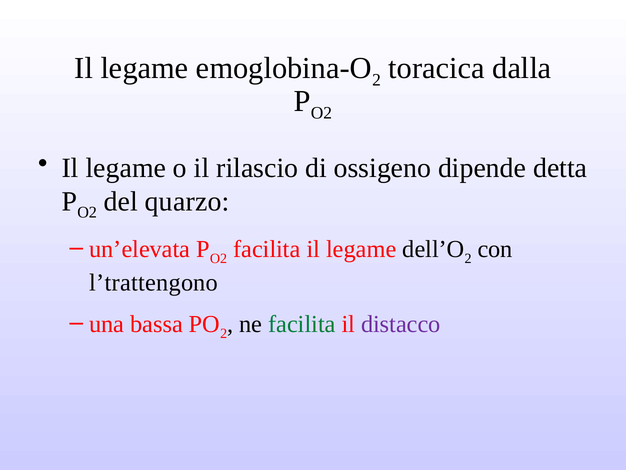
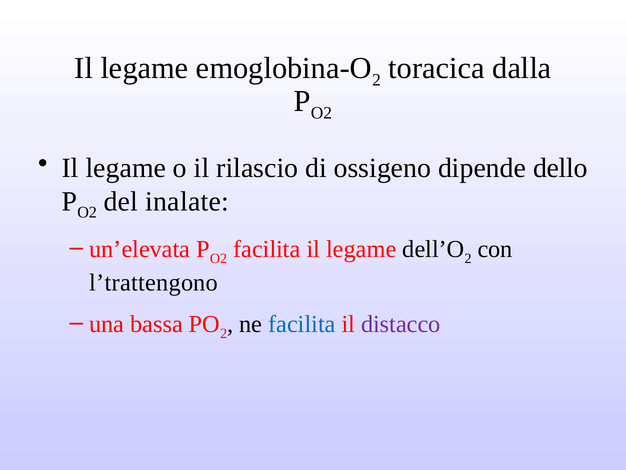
detta: detta -> dello (560, 168)
quarzo: quarzo -> inalate (187, 201)
facilita colour: green -> blue (302, 324)
